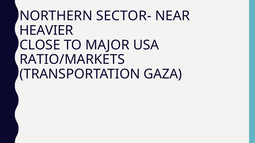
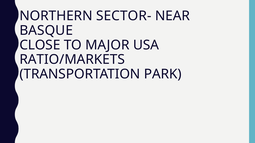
HEAVIER: HEAVIER -> BASQUE (46, 30)
GAZA: GAZA -> PARK (163, 74)
